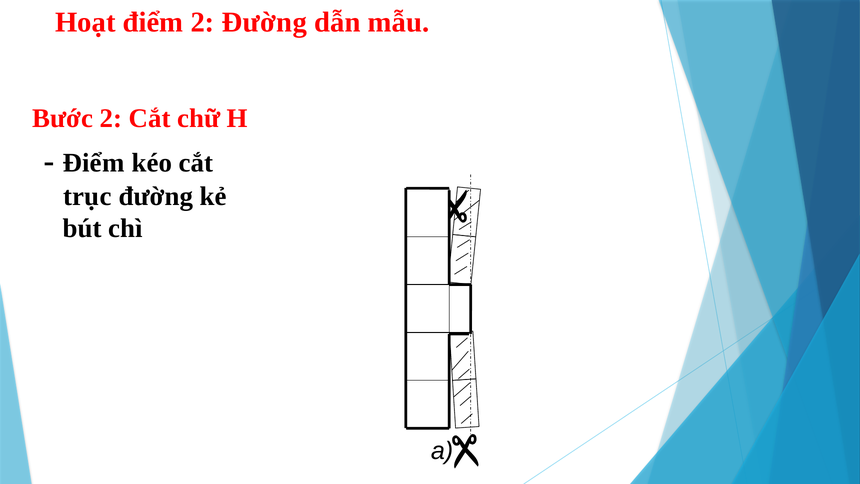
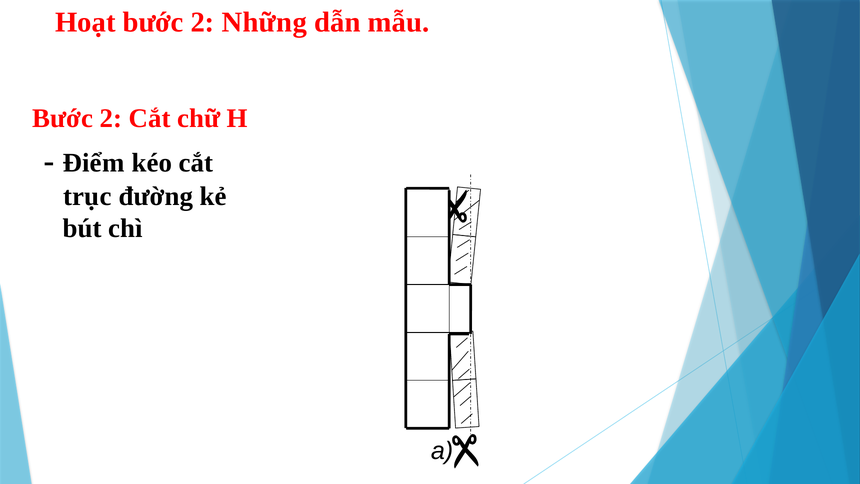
Hoạt điểm: điểm -> bước (153, 22)
2 Đường: Đường -> Những (264, 22)
